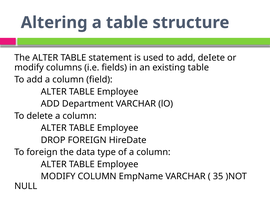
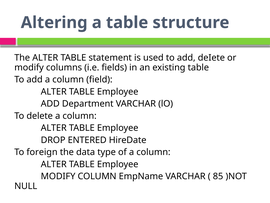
DROP FOREIGN: FOREIGN -> ENTERED (87, 140)
35: 35 -> 85 (218, 176)
